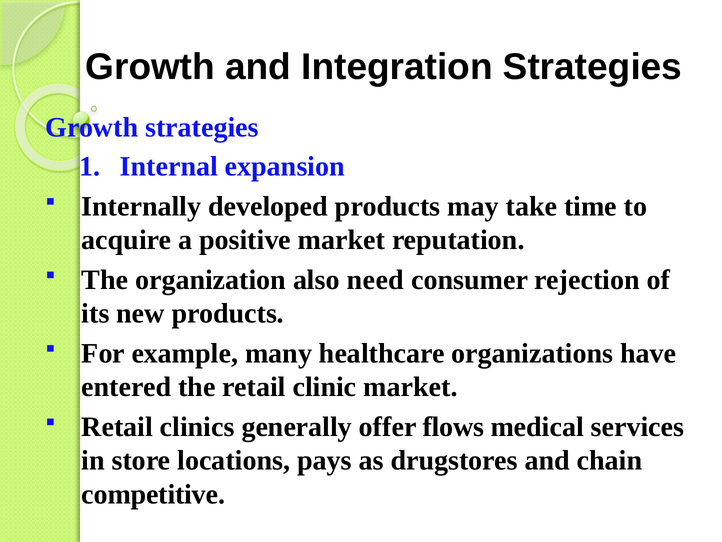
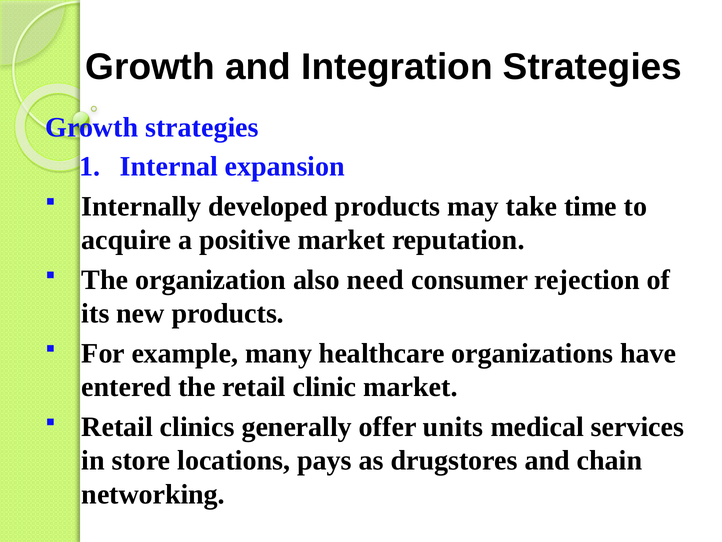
flows: flows -> units (453, 426)
competitive: competitive -> networking (153, 494)
